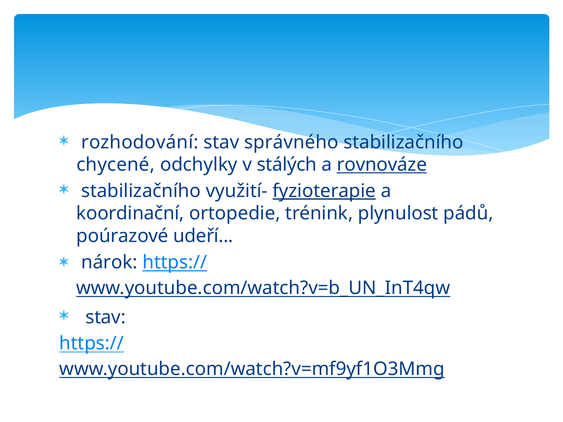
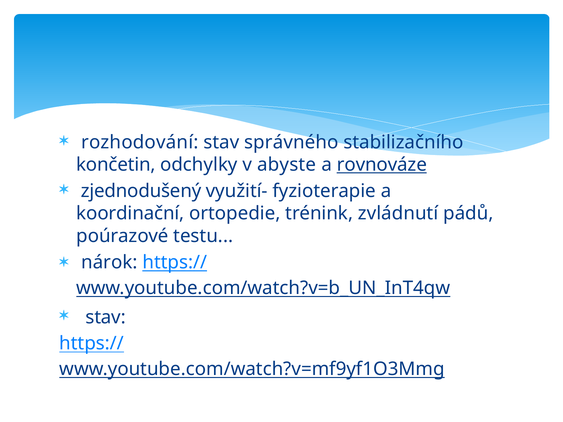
chycené: chycené -> končetin (116, 165)
stálých: stálých -> abyste (287, 165)
stabilizačního: stabilizačního -> zjednodušený (141, 191)
fyzioterapie underline: present -> none (324, 191)
plynulost: plynulost -> zvládnutí (398, 214)
udeří: udeří -> testu (203, 236)
